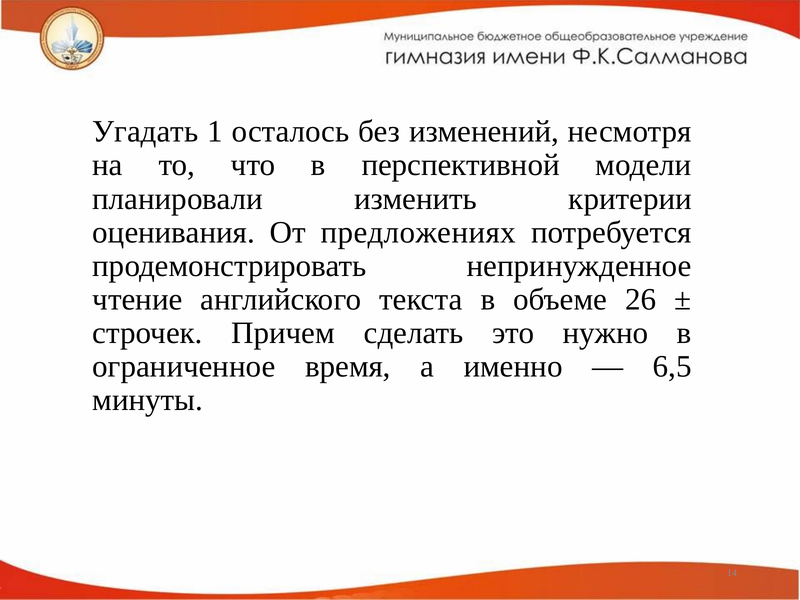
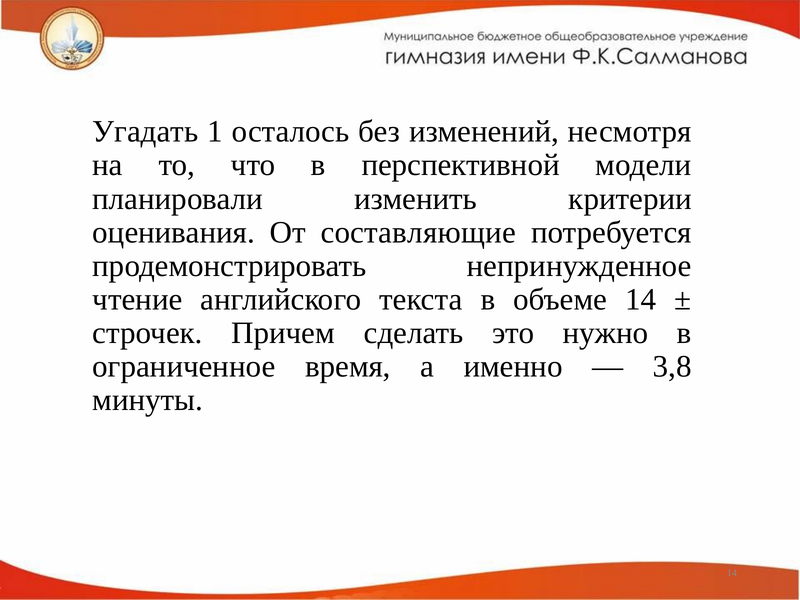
предложениях: предложениях -> составляющие (418, 232)
объеме 26: 26 -> 14 (641, 299)
6,5: 6,5 -> 3,8 (672, 366)
